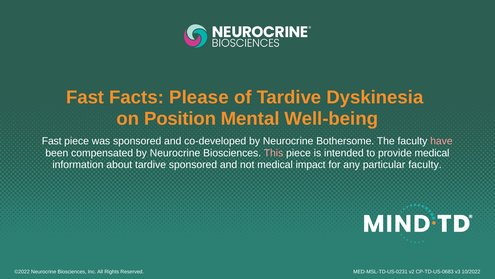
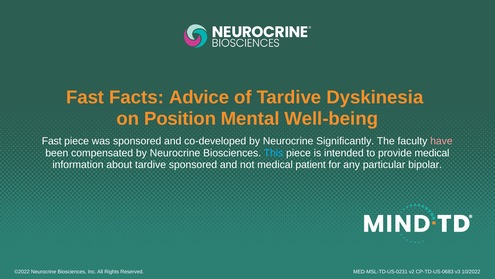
Please: Please -> Advice (199, 97)
Bothersome: Bothersome -> Significantly (345, 141)
This colour: pink -> light blue (274, 153)
impact: impact -> patient (311, 164)
particular faculty: faculty -> bipolar (425, 164)
